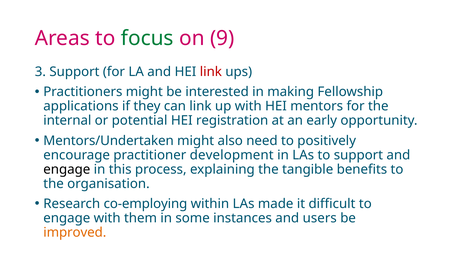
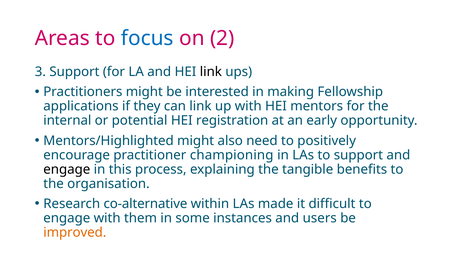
focus colour: green -> blue (147, 38)
9: 9 -> 2 (222, 38)
link colour: red -> black (211, 72)
Mentors/Undertaken: Mentors/Undertaken -> Mentors/Highlighted (109, 141)
development: development -> championing (232, 155)
co-employing: co-employing -> co-alternative (145, 204)
